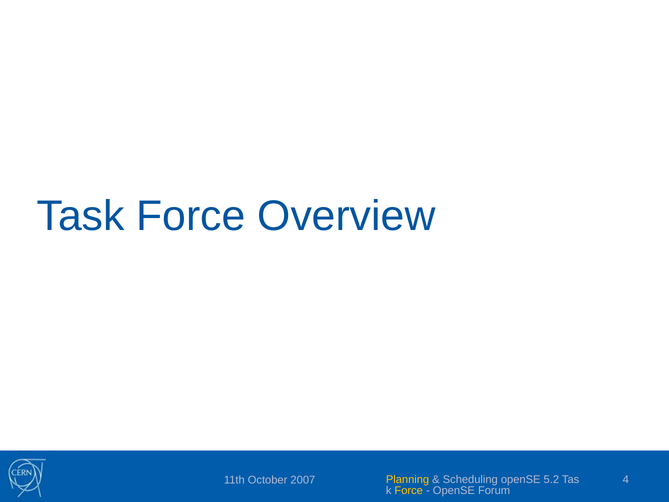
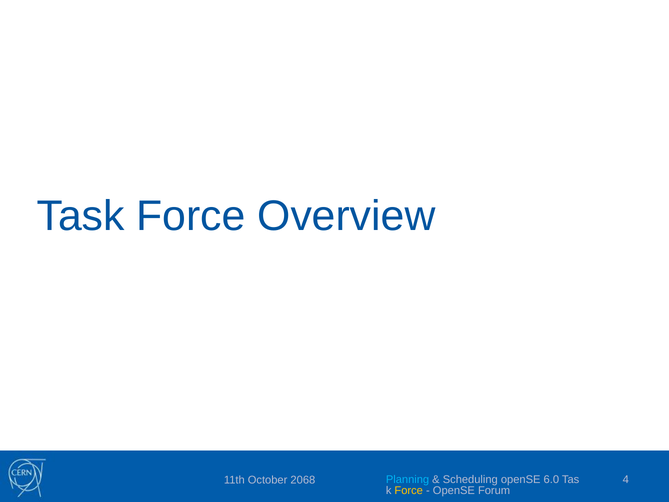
Planning colour: yellow -> light blue (408, 479)
5.2: 5.2 -> 6.0 (551, 479)
2007: 2007 -> 2068 (303, 480)
